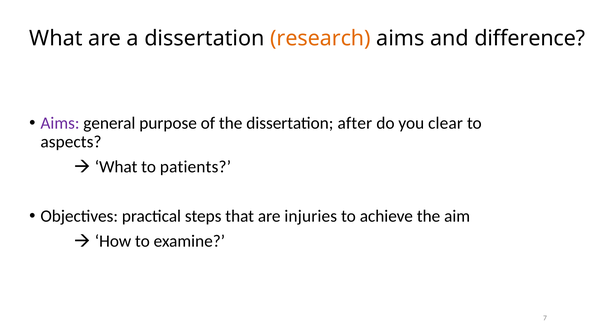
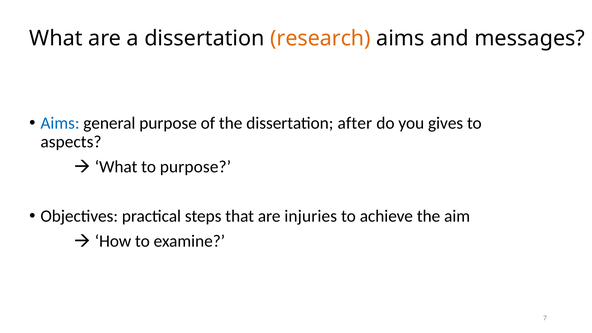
difference: difference -> messages (530, 38)
Aims colour: purple -> blue (60, 123)
clear: clear -> gives (446, 123)
to patients: patients -> purpose (195, 167)
